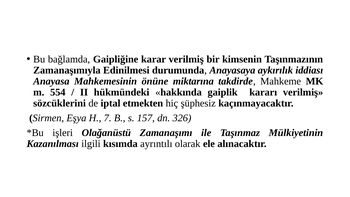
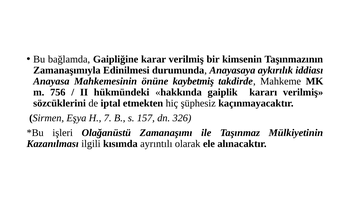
miktarına: miktarına -> kaybetmiş (193, 81)
554: 554 -> 756 (58, 92)
